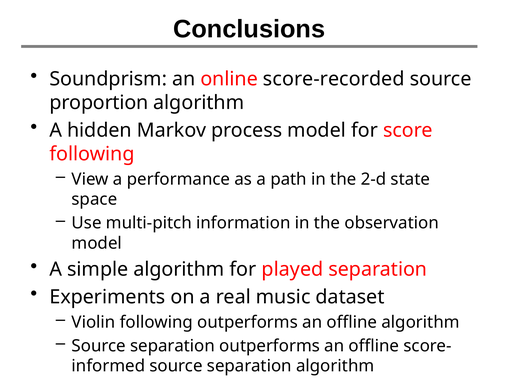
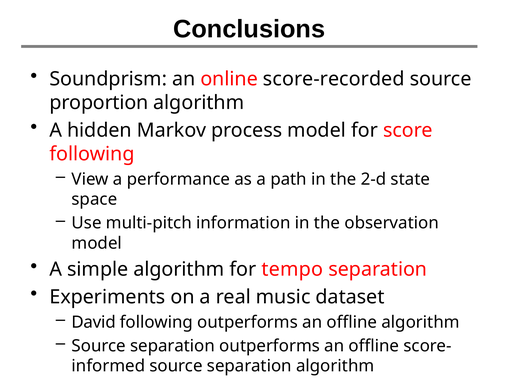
played: played -> tempo (292, 270)
Violin: Violin -> David (94, 322)
